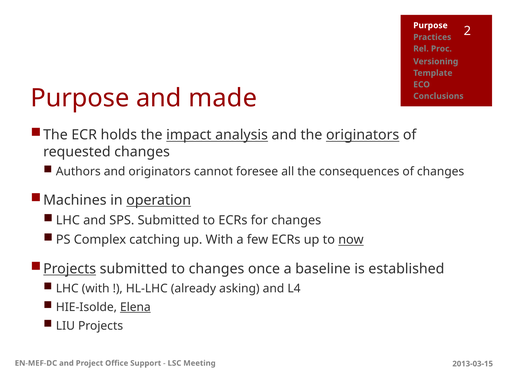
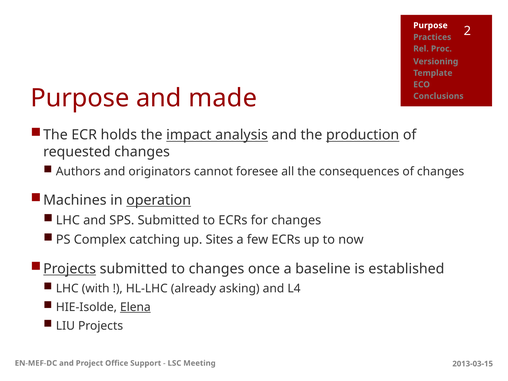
the originators: originators -> production (363, 135)
up With: With -> Sites (219, 240)
now underline: present -> none (351, 240)
